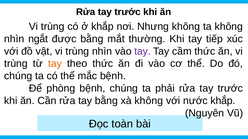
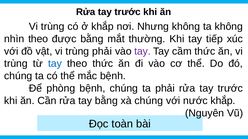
nhìn ngắt: ngắt -> theo (38, 39)
trùng nhìn: nhìn -> phải (102, 51)
tay colour: orange -> blue (55, 64)
xà không: không -> chúng (149, 101)
